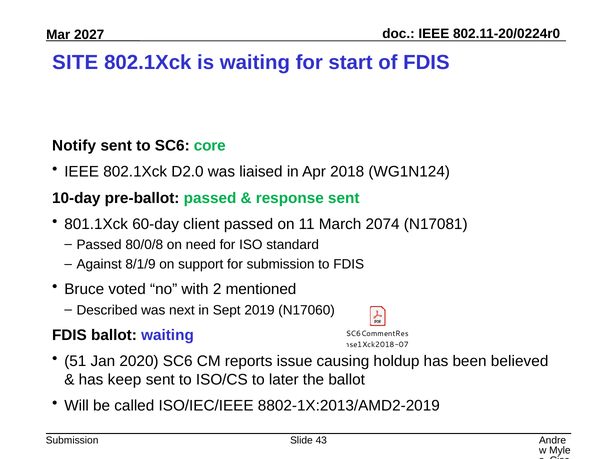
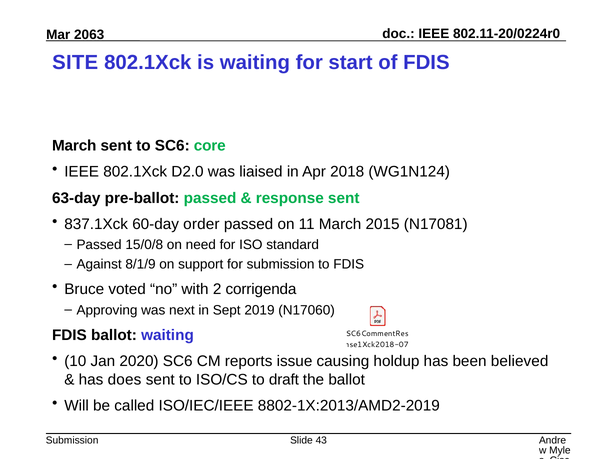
2027: 2027 -> 2063 (89, 35)
Notify: Notify -> March (74, 146)
10-day: 10-day -> 63-day (76, 198)
801.1Xck: 801.1Xck -> 837.1Xck (96, 224)
client: client -> order (201, 224)
2074: 2074 -> 2015 (383, 224)
80/0/8: 80/0/8 -> 15/0/8 (144, 245)
mentioned: mentioned -> corrigenda (261, 289)
Described: Described -> Approving (107, 310)
51: 51 -> 10 (75, 361)
keep: keep -> does (125, 380)
later: later -> draft (284, 380)
